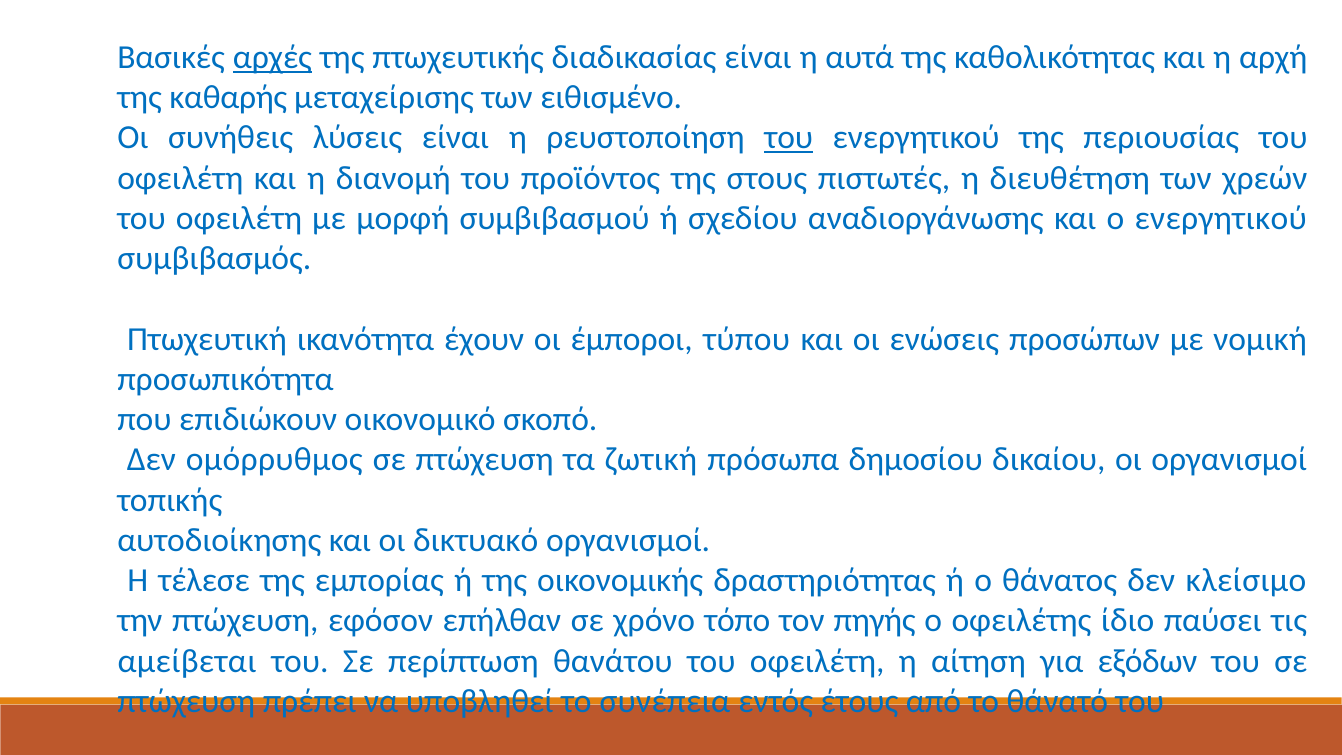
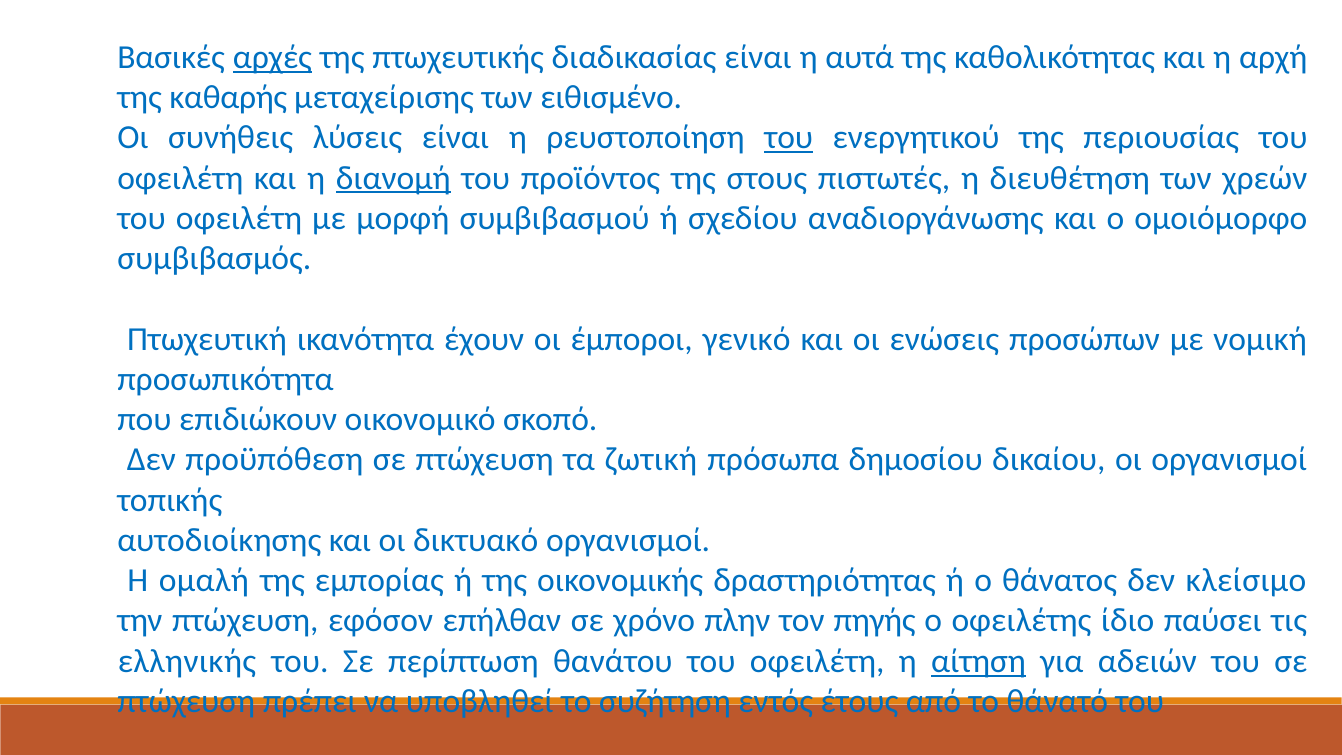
διανοµή underline: none -> present (393, 178)
ο ενεργητικού: ενεργητικού -> ομοιόμορφο (1221, 218)
τύπου: τύπου -> γενικό (747, 339)
ομόρρυθμος: ομόρρυθμος -> προϋπόθεση (274, 460)
τέλεσε: τέλεσε -> ομαλή (204, 580)
τόπο: τόπο -> πλην (737, 621)
αμείβεται: αμείβεται -> ελληνικής (187, 661)
αίτηση underline: none -> present (979, 661)
εξόδων: εξόδων -> αδειών (1147, 661)
συνέπεια: συνέπεια -> συζήτηση (665, 701)
